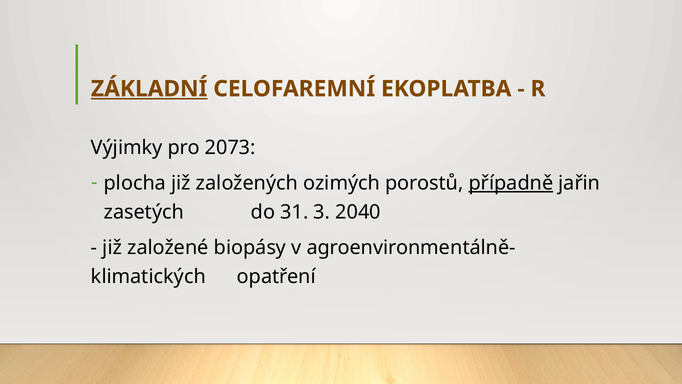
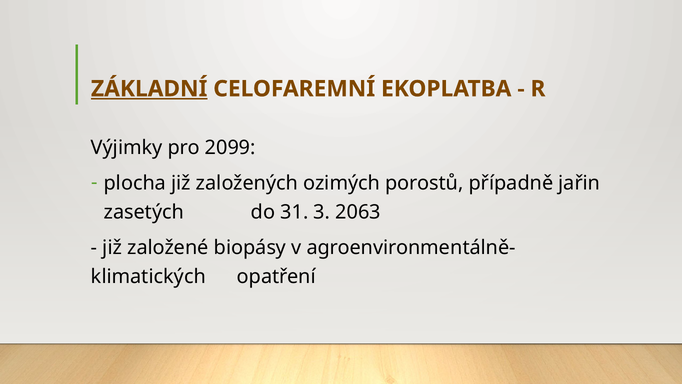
2073: 2073 -> 2099 (230, 147)
případně underline: present -> none (511, 183)
2040: 2040 -> 2063 (358, 212)
